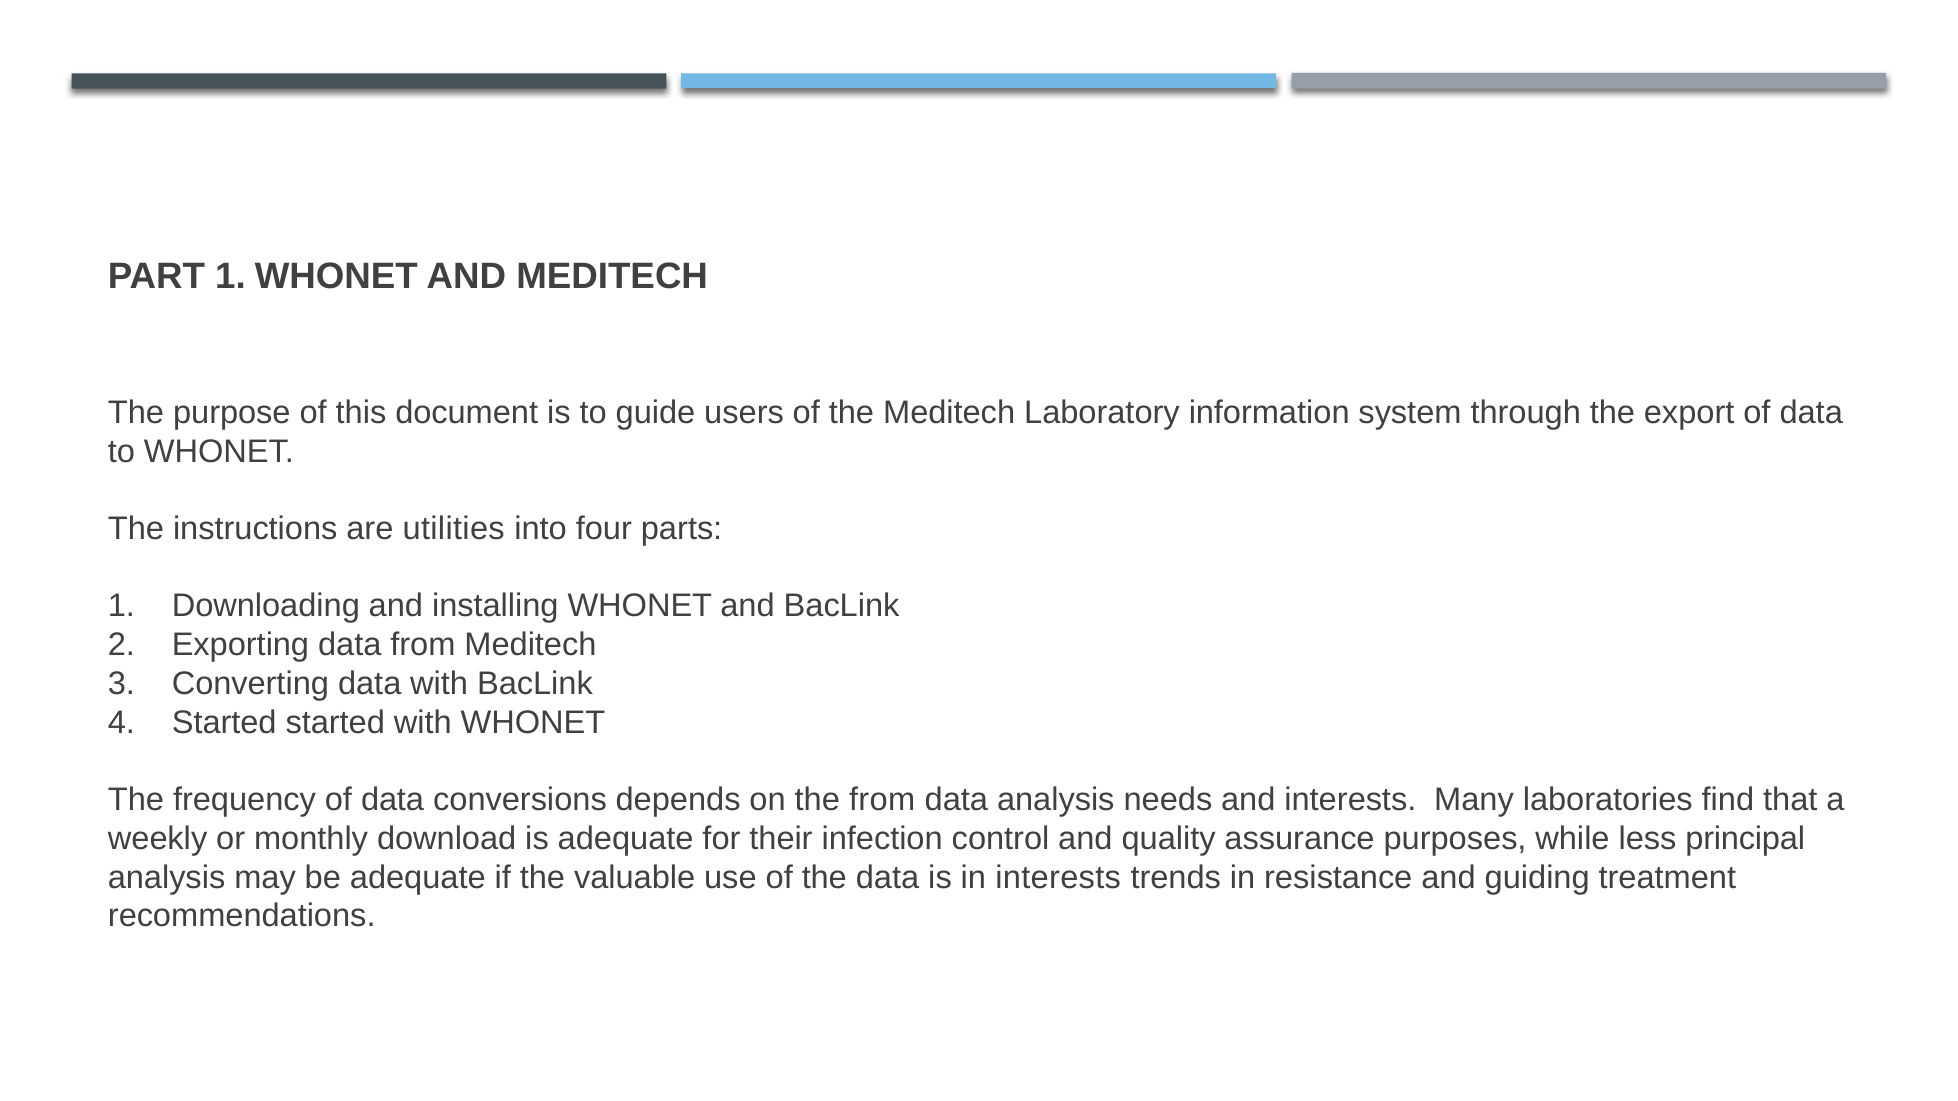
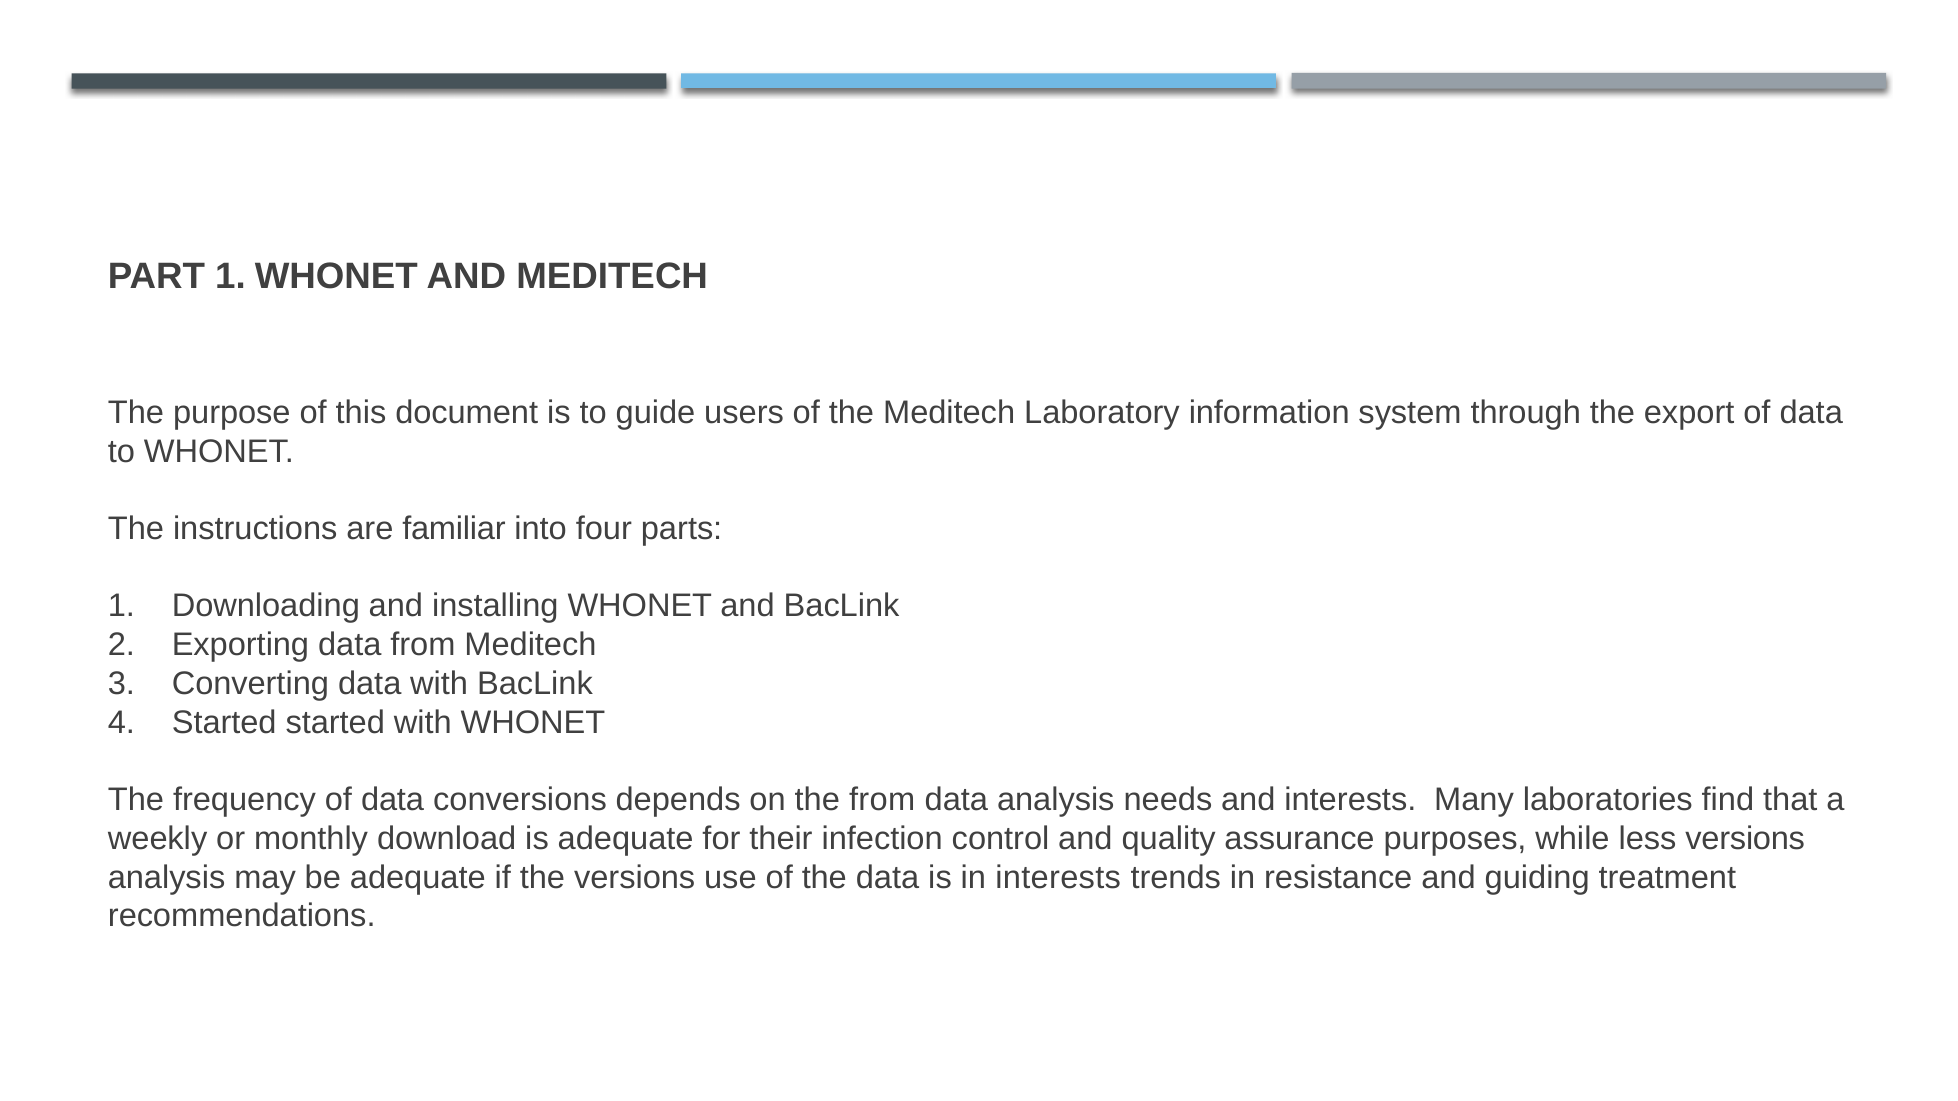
utilities: utilities -> familiar (454, 529)
less principal: principal -> versions (1745, 839)
the valuable: valuable -> versions (635, 878)
